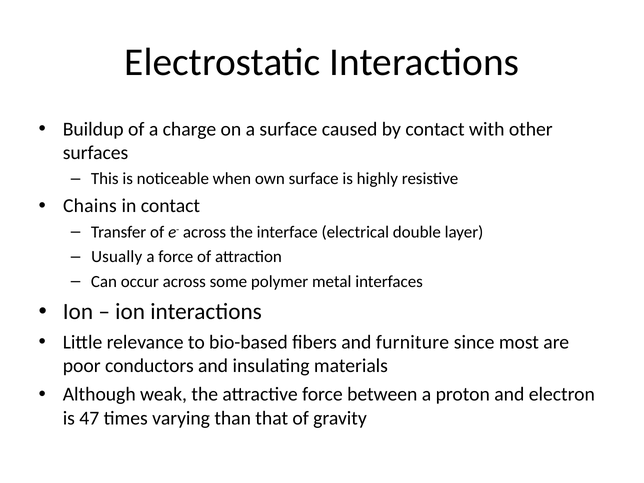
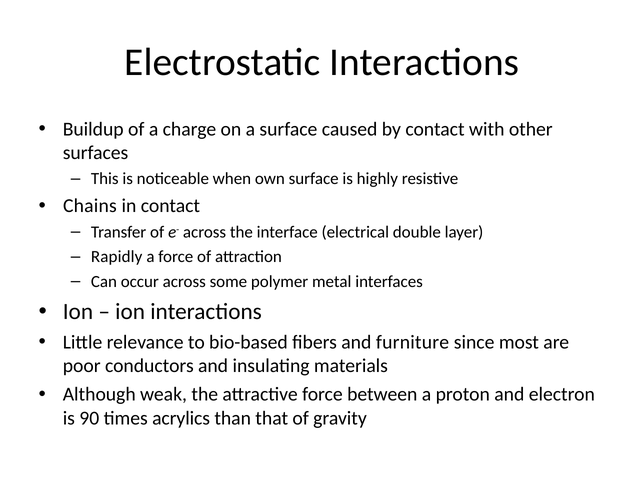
Usually: Usually -> Rapidly (117, 257)
47: 47 -> 90 (89, 418)
varying: varying -> acrylics (181, 418)
